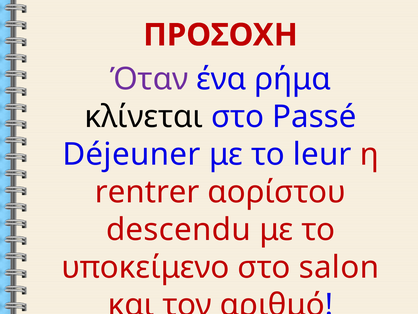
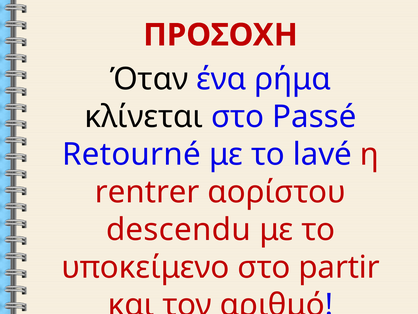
Όταν colour: purple -> black (149, 79)
Déjeuner: Déjeuner -> Retourné (131, 154)
leur: leur -> lavé (322, 154)
salon: salon -> partir (339, 267)
